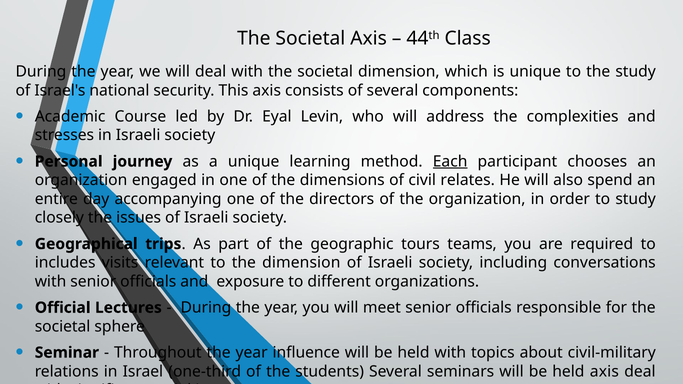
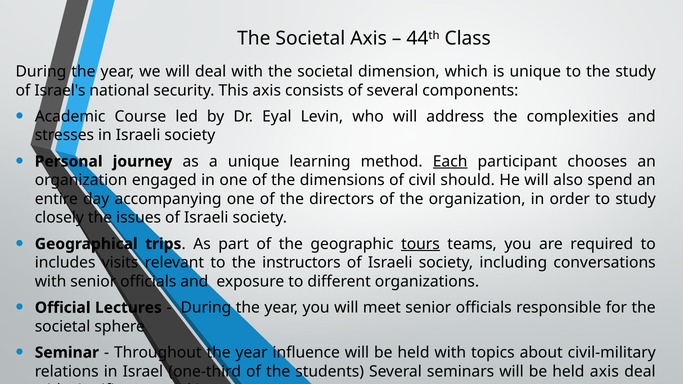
relates: relates -> should (468, 180)
tours underline: none -> present (420, 244)
the dimension: dimension -> instructors (301, 263)
